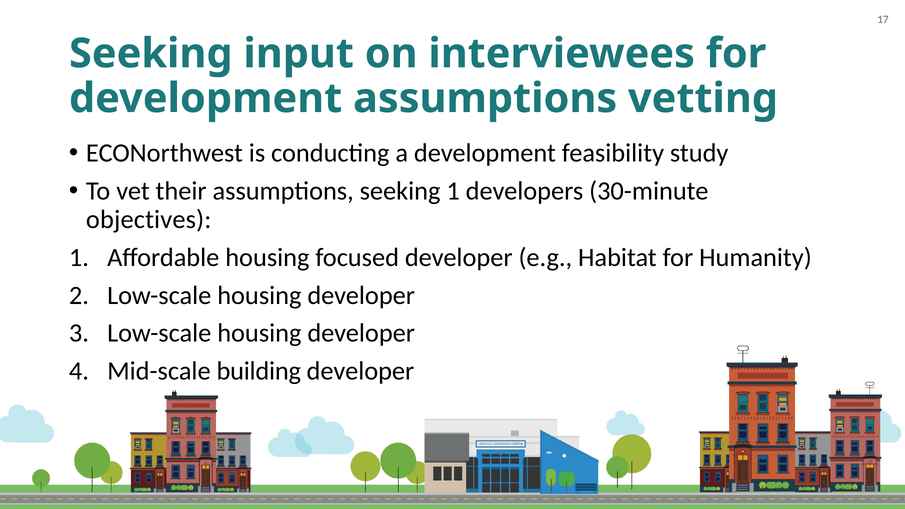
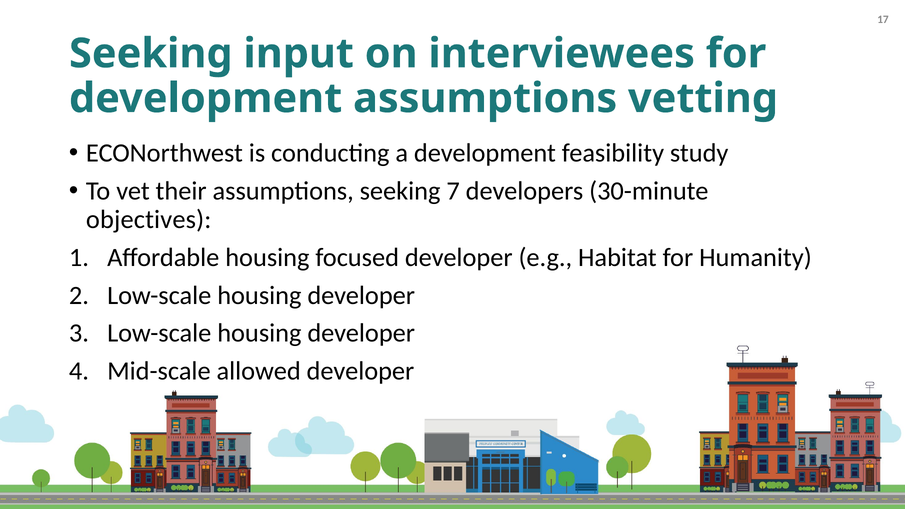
seeking 1: 1 -> 7 (453, 191)
building: building -> allowed (259, 371)
